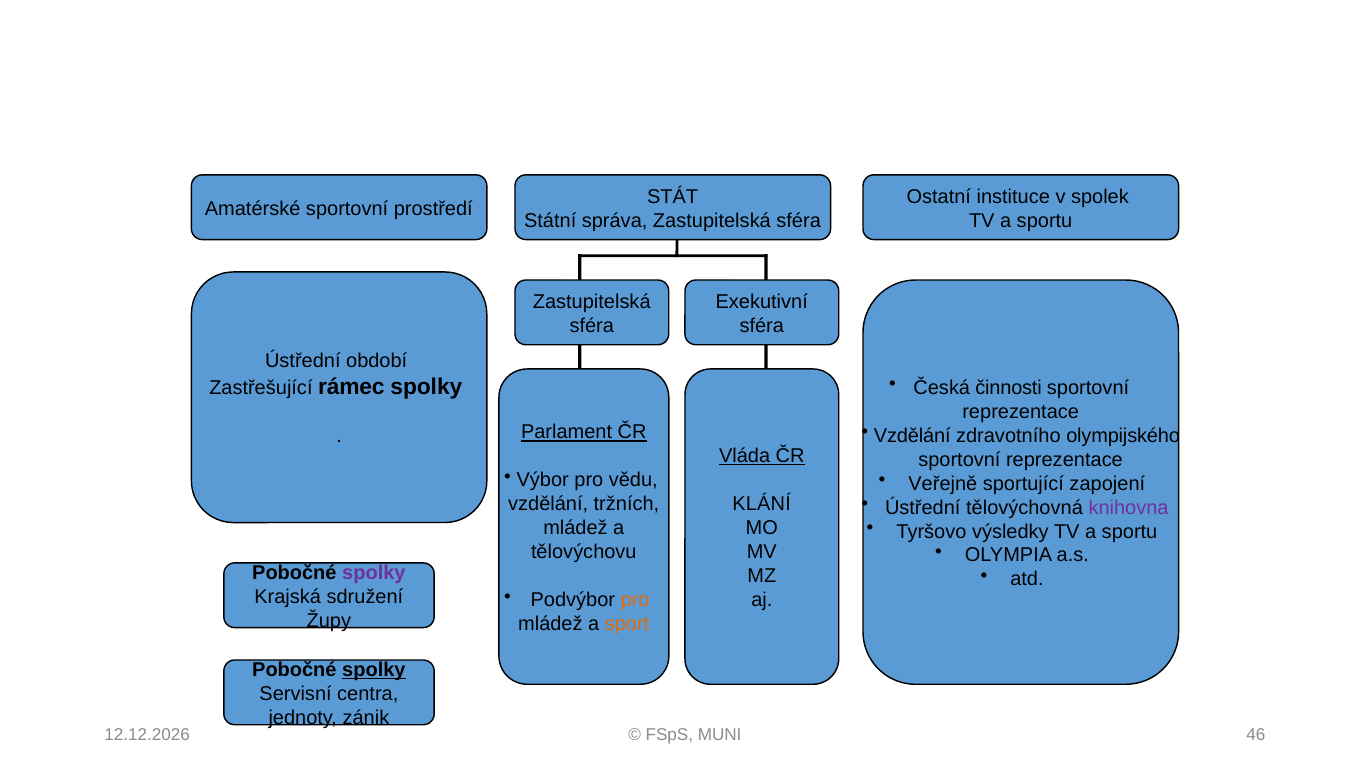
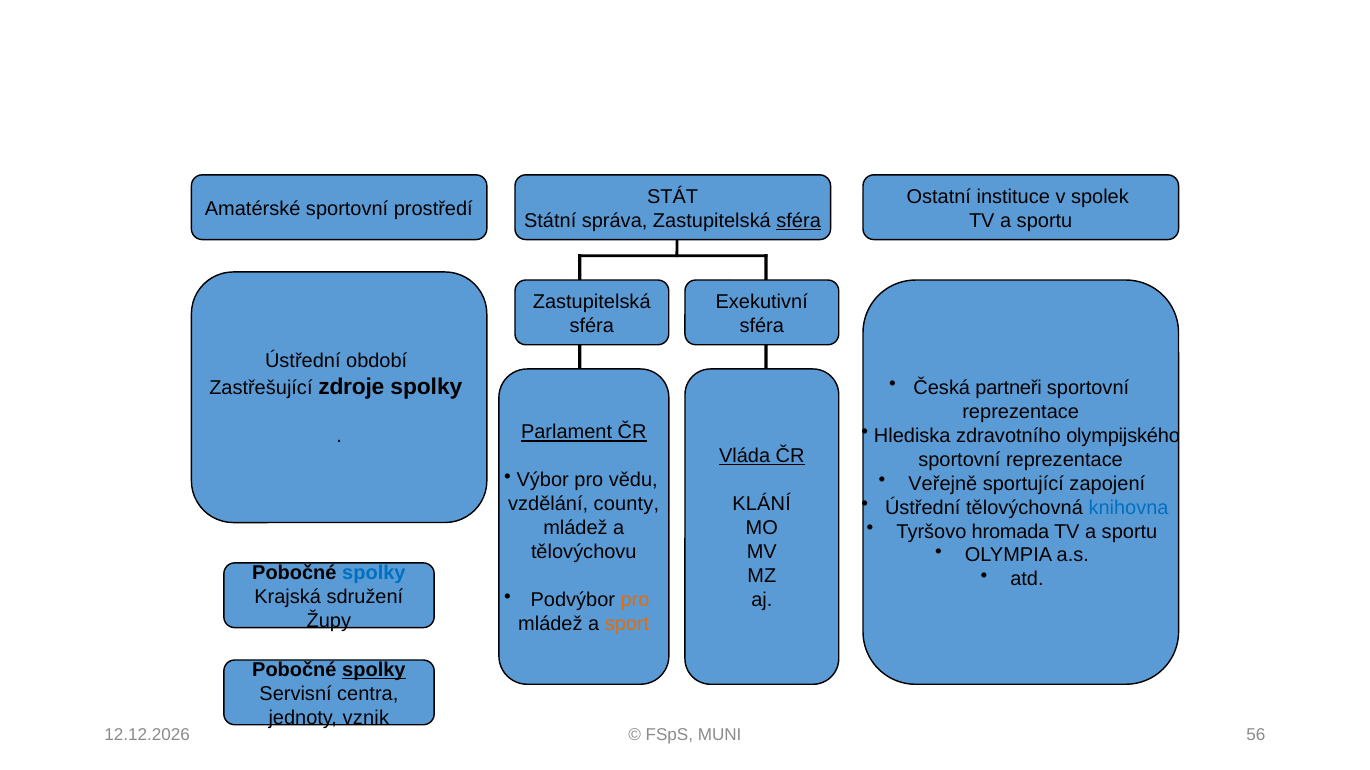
sféra underline: none -> present (799, 221)
činnosti: činnosti -> partneři (1009, 388)
rámec: rámec -> zdroje (351, 387)
Vzdělání: Vzdělání -> Hlediska (912, 436)
tržních: tržních -> county (626, 504)
knihovna colour: purple -> blue (1129, 508)
výsledky: výsledky -> hromada (1010, 532)
spolky colour: purple -> blue (374, 573)
zánik: zánik -> vznik (366, 718)
46: 46 -> 56 (1256, 736)
